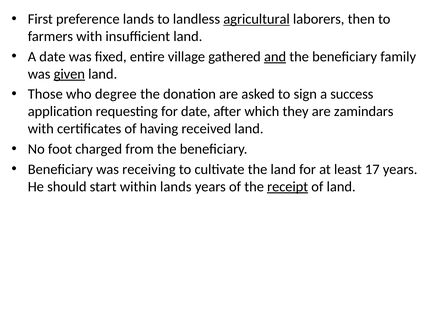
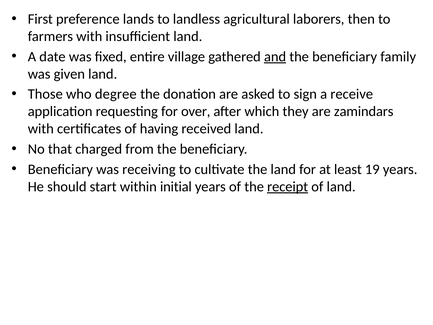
agricultural underline: present -> none (257, 19)
given underline: present -> none (69, 74)
success: success -> receive (352, 94)
for date: date -> over (196, 111)
foot: foot -> that (60, 149)
17: 17 -> 19 (372, 169)
within lands: lands -> initial (176, 186)
